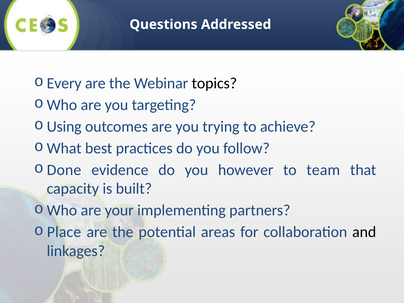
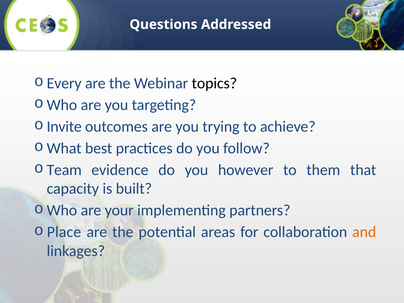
Using: Using -> Invite (64, 127)
Done: Done -> Team (64, 170)
team: team -> them (323, 170)
and colour: black -> orange (364, 232)
